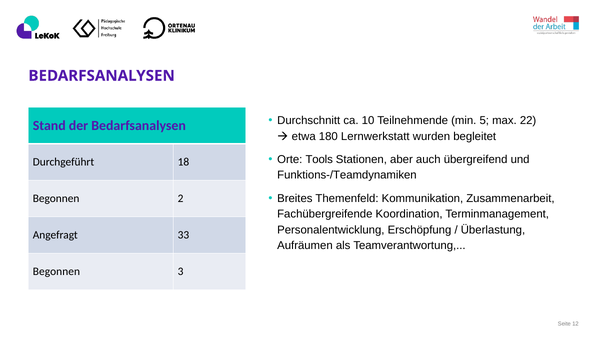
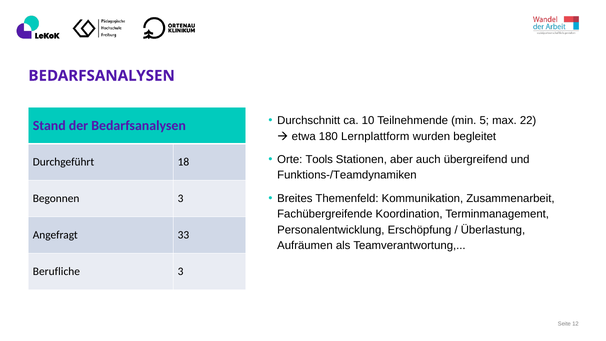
Lernwerkstatt: Lernwerkstatt -> Lernplattform (375, 136)
Begonnen 2: 2 -> 3 (181, 198)
Begonnen: Begonnen -> Berufliche (56, 271)
